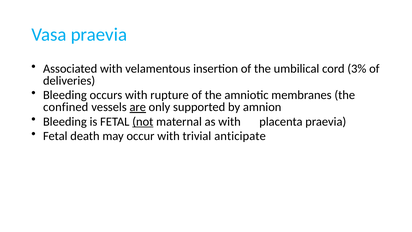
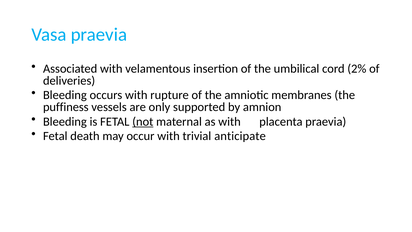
3%: 3% -> 2% (357, 69)
confined: confined -> puffiness (66, 107)
are underline: present -> none (138, 107)
